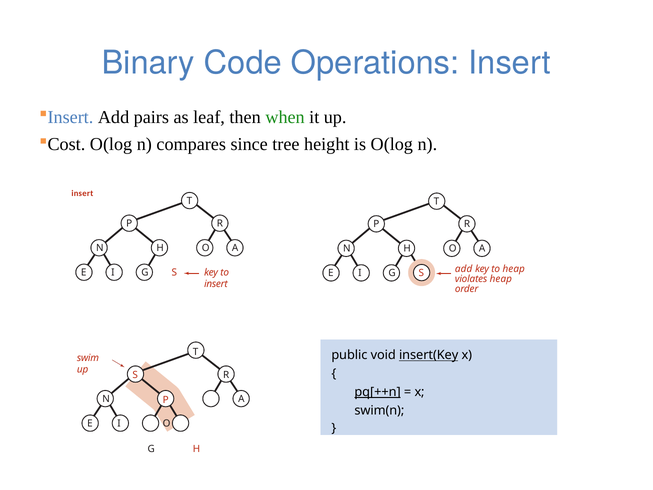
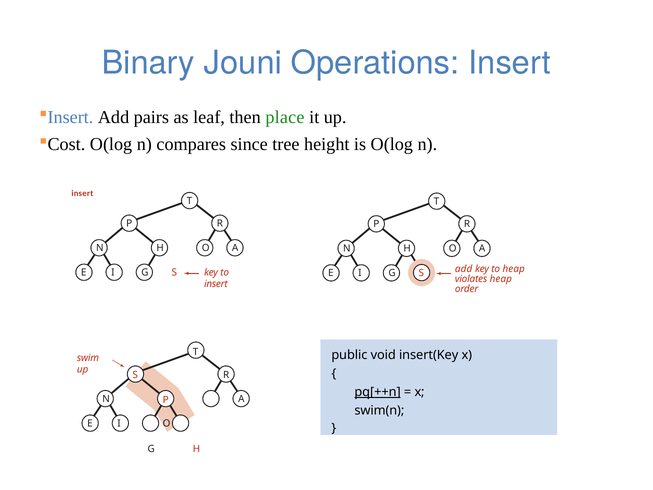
Code: Code -> Jouni (243, 63)
when: when -> place (285, 117)
insert(Key underline: present -> none (429, 355)
